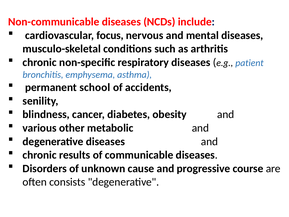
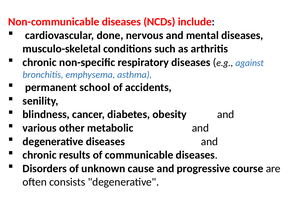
focus: focus -> done (110, 35)
patient: patient -> against (250, 63)
